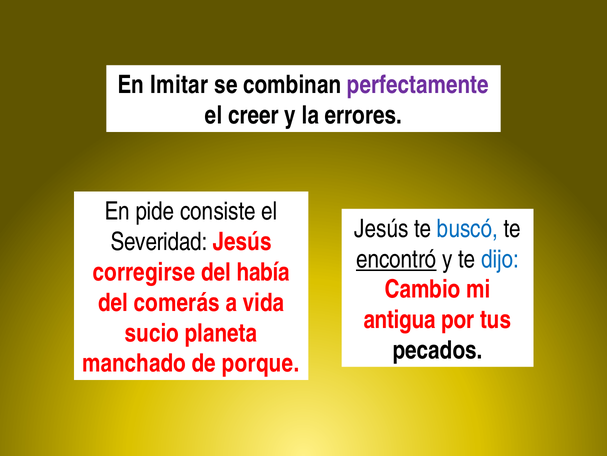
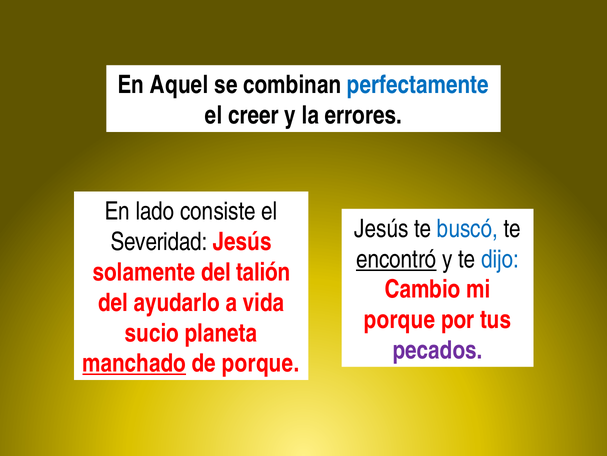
Imitar: Imitar -> Aquel (179, 85)
perfectamente colour: purple -> blue (418, 85)
pide: pide -> lado (155, 211)
corregirse: corregirse -> solamente (144, 272)
había: había -> talión (263, 272)
comerás: comerás -> ayudarlo (177, 302)
antigua: antigua -> porque (399, 319)
pecados colour: black -> purple (438, 350)
manchado underline: none -> present (134, 363)
